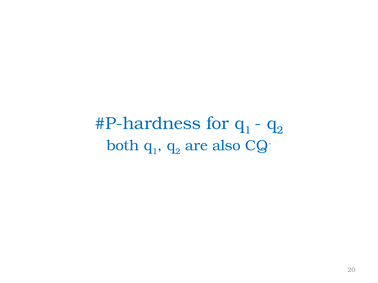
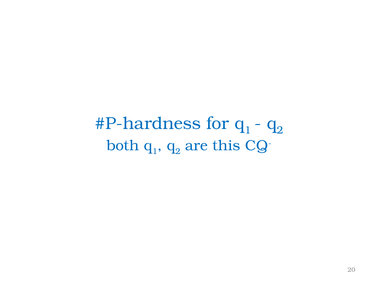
also: also -> this (226, 146)
